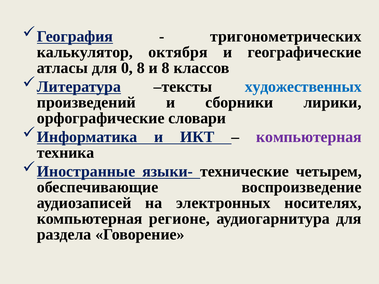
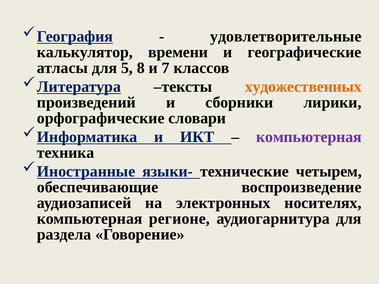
тригонометрических: тригонометрических -> удовлетворительные (286, 36)
октября: октября -> времени (178, 52)
0: 0 -> 5 (127, 68)
и 8: 8 -> 7 (166, 68)
художественных colour: blue -> orange (303, 87)
